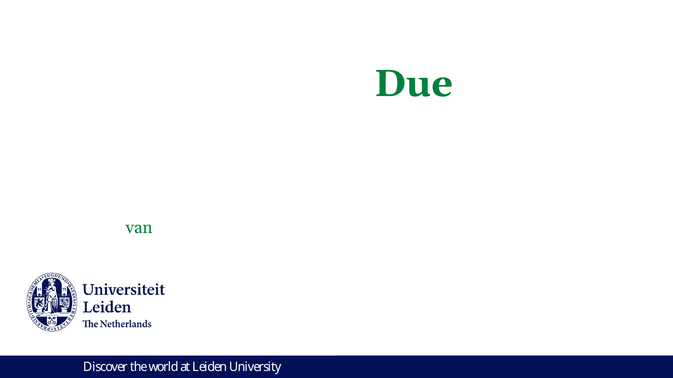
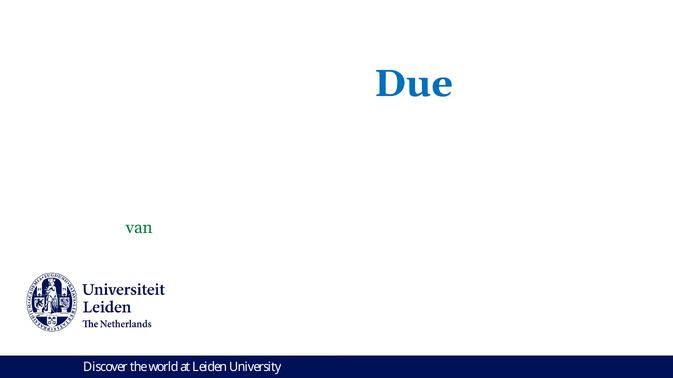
Due colour: green -> blue (414, 84)
